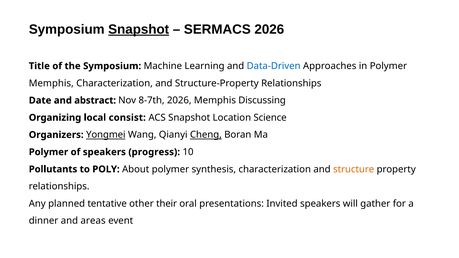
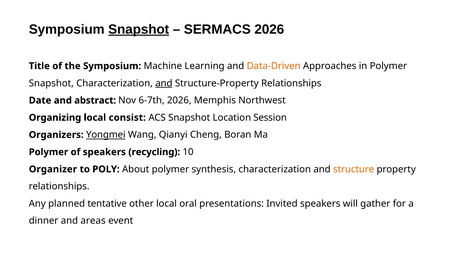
Data-Driven colour: blue -> orange (274, 66)
Memphis: Memphis -> Snapshot (51, 83)
and underline: none -> present (164, 83)
8-7th: 8-7th -> 6-7th (152, 100)
Discussing: Discussing -> Northwest (262, 100)
Science: Science -> Session (270, 118)
Cheng underline: present -> none (206, 135)
progress: progress -> recycling (154, 152)
Pollutants: Pollutants -> Organizer (53, 169)
other their: their -> local (167, 204)
